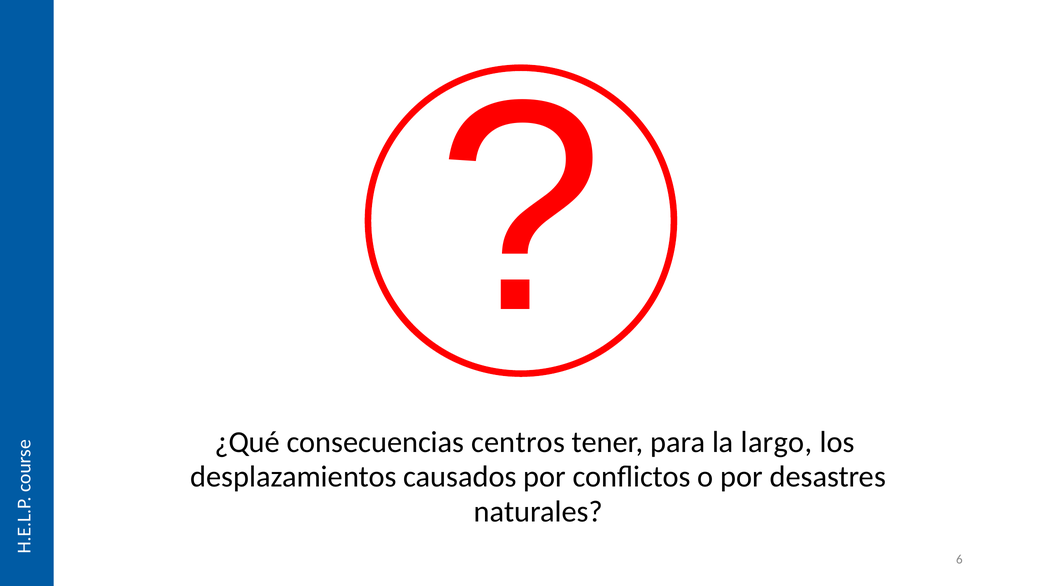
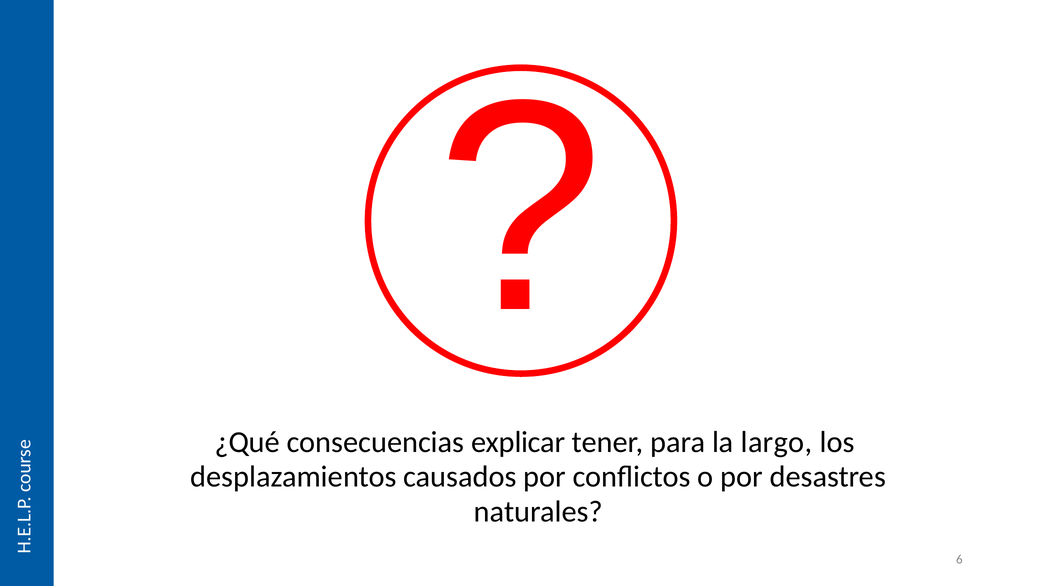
centros: centros -> explicar (518, 442)
